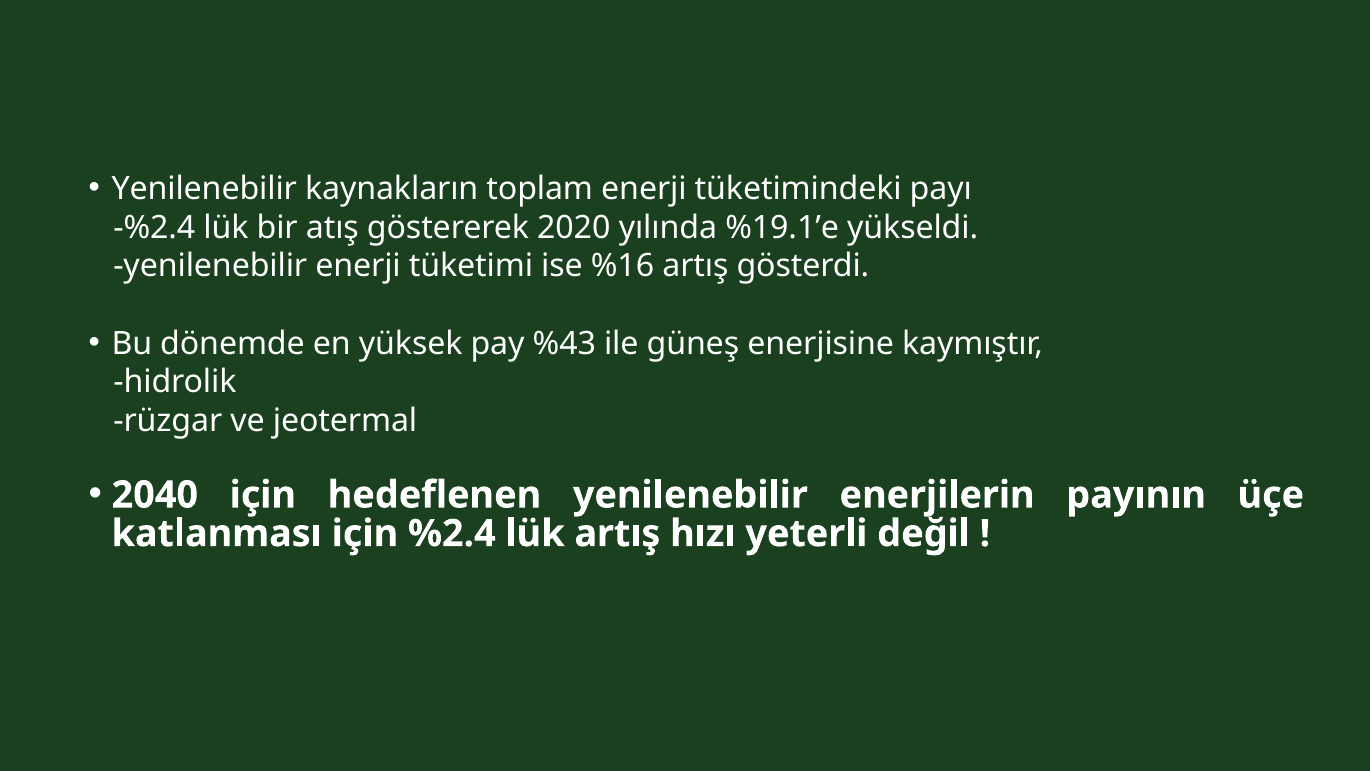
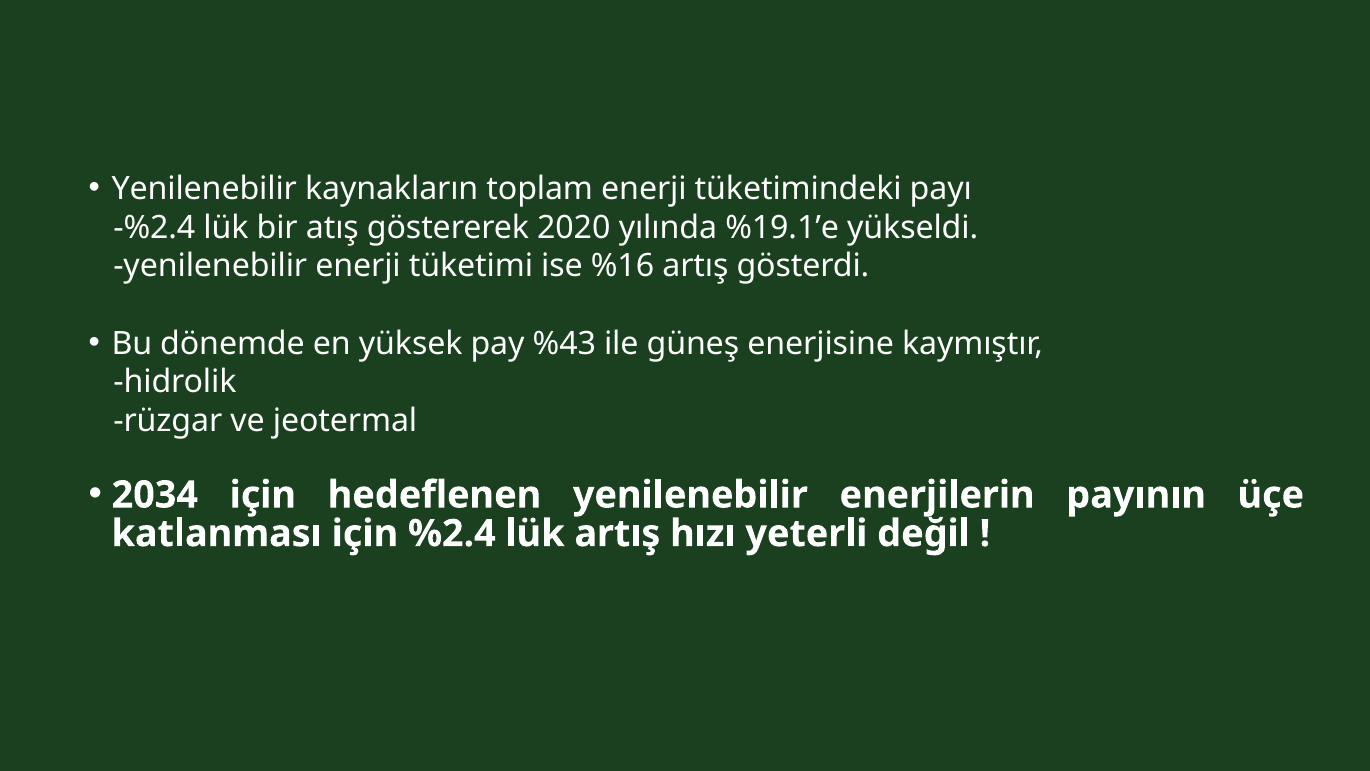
2040: 2040 -> 2034 (155, 495)
